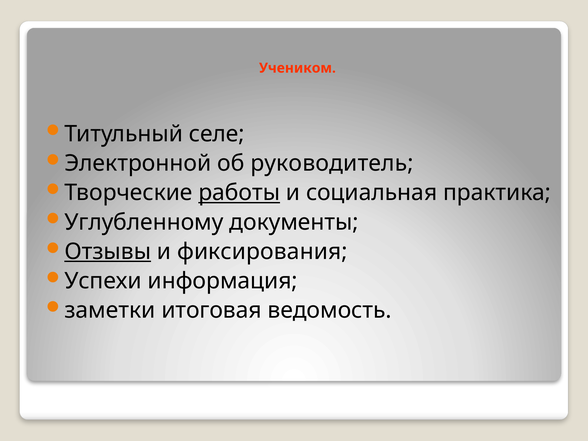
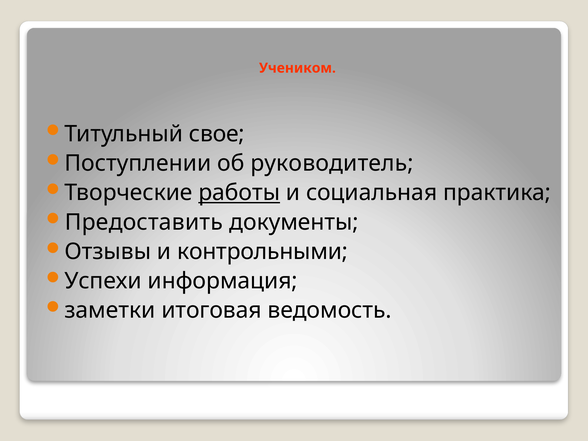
селе: селе -> свое (217, 134)
Электронной: Электронной -> Поступлении (138, 163)
Углубленному: Углубленному -> Предоставить (144, 222)
Отзывы underline: present -> none (108, 252)
фиксирования: фиксирования -> контрольными (263, 252)
